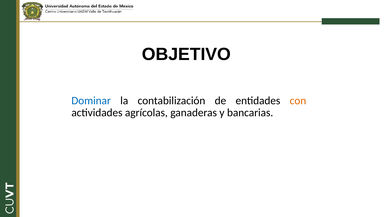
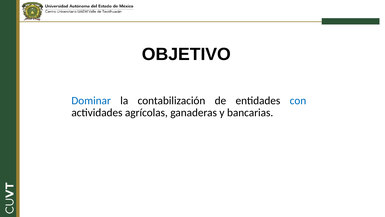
con colour: orange -> blue (298, 100)
